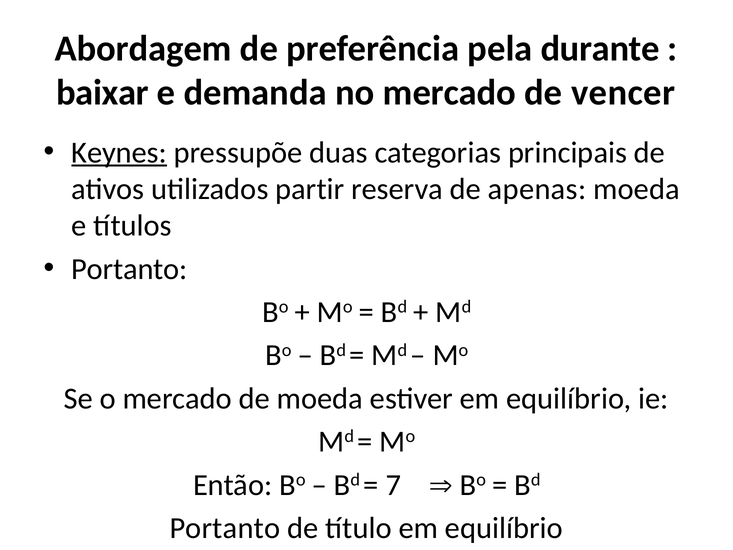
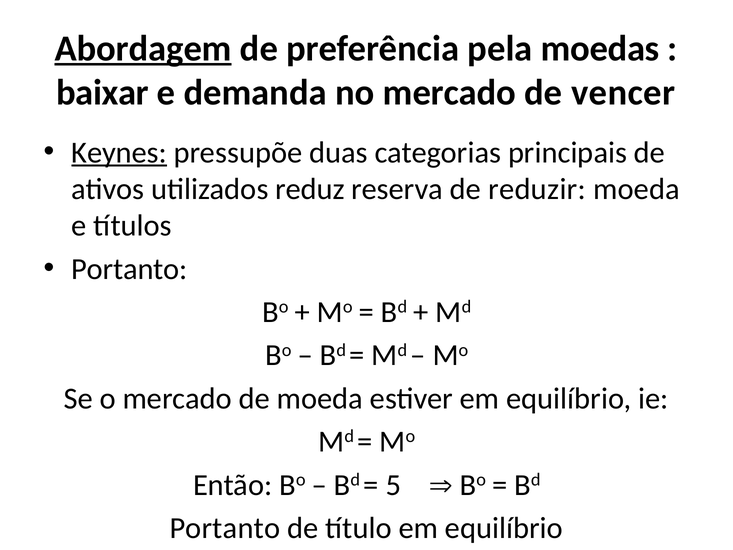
Abordagem underline: none -> present (143, 48)
durante: durante -> moedas (600, 48)
partir: partir -> reduz (310, 189)
apenas: apenas -> reduzir (537, 189)
7: 7 -> 5 (393, 485)
